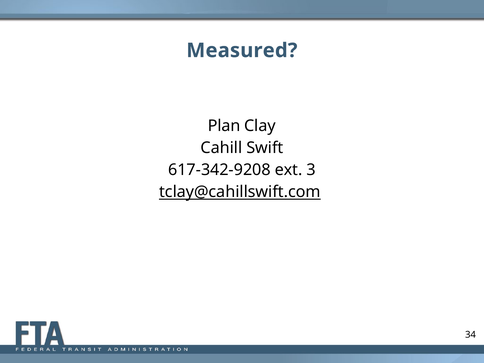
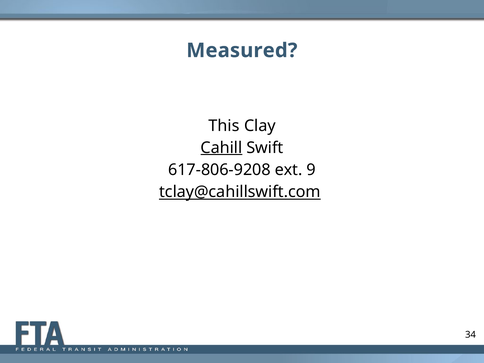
Plan: Plan -> This (224, 126)
Cahill underline: none -> present (221, 148)
617-342-9208: 617-342-9208 -> 617-806-9208 (219, 170)
3: 3 -> 9 (311, 170)
